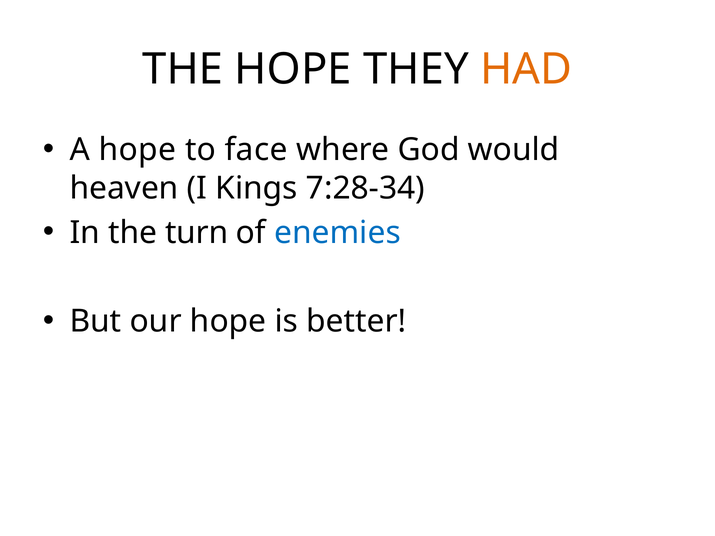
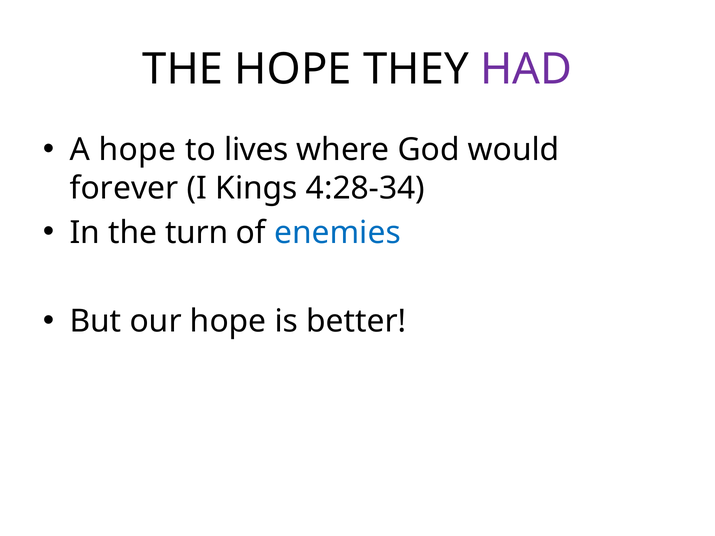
HAD colour: orange -> purple (526, 69)
face: face -> lives (256, 150)
heaven: heaven -> forever (124, 188)
7:28-34: 7:28-34 -> 4:28-34 (365, 188)
